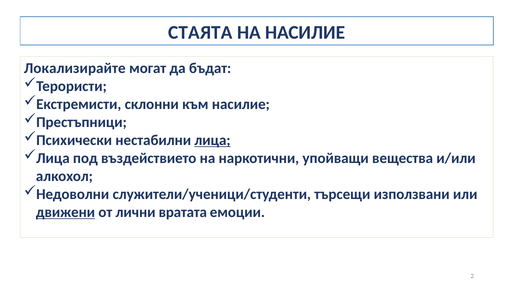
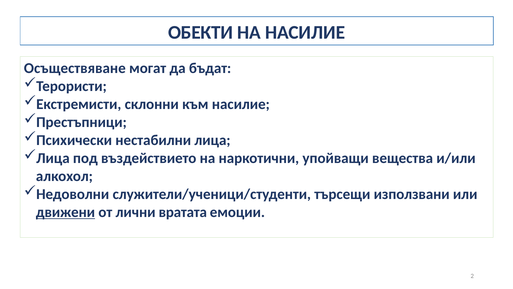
СТАЯТА: СТАЯТА -> ОБЕКТИ (201, 32)
Локализирайте: Локализирайте -> Осъществяване (75, 68)
лица underline: present -> none (212, 140)
